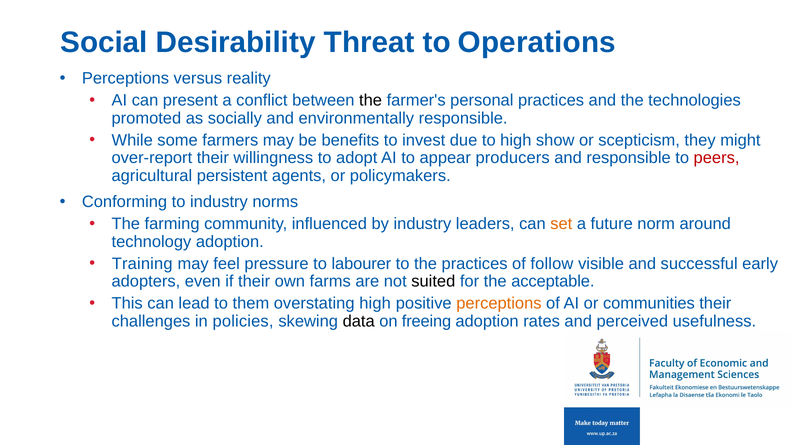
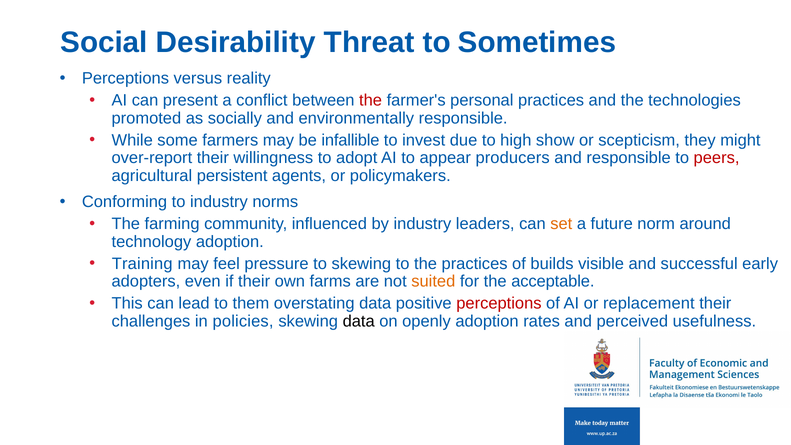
Operations: Operations -> Sometimes (537, 42)
the colour: black -> red (371, 100)
benefits: benefits -> infallible (350, 140)
to labourer: labourer -> skewing (361, 264)
follow: follow -> builds (552, 264)
suited colour: black -> orange (433, 281)
overstating high: high -> data (375, 303)
perceptions colour: orange -> red (499, 303)
communities: communities -> replacement (649, 303)
freeing: freeing -> openly (426, 321)
